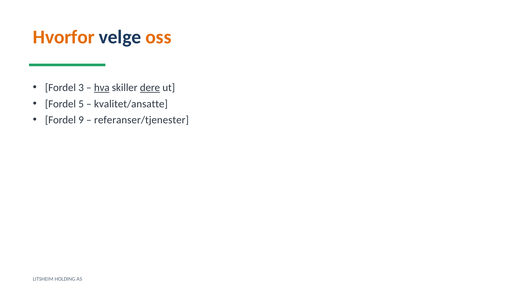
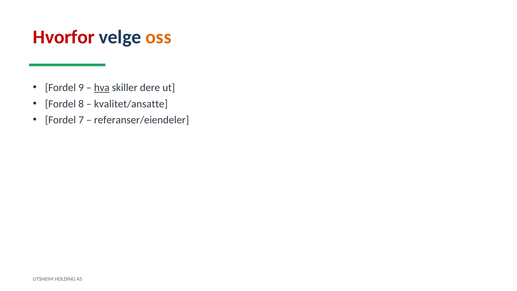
Hvorfor colour: orange -> red (64, 37)
3: 3 -> 9 (81, 88)
dere underline: present -> none (150, 88)
5: 5 -> 8 (81, 104)
9: 9 -> 7 (81, 120)
referanser/tjenester: referanser/tjenester -> referanser/eiendeler (142, 120)
